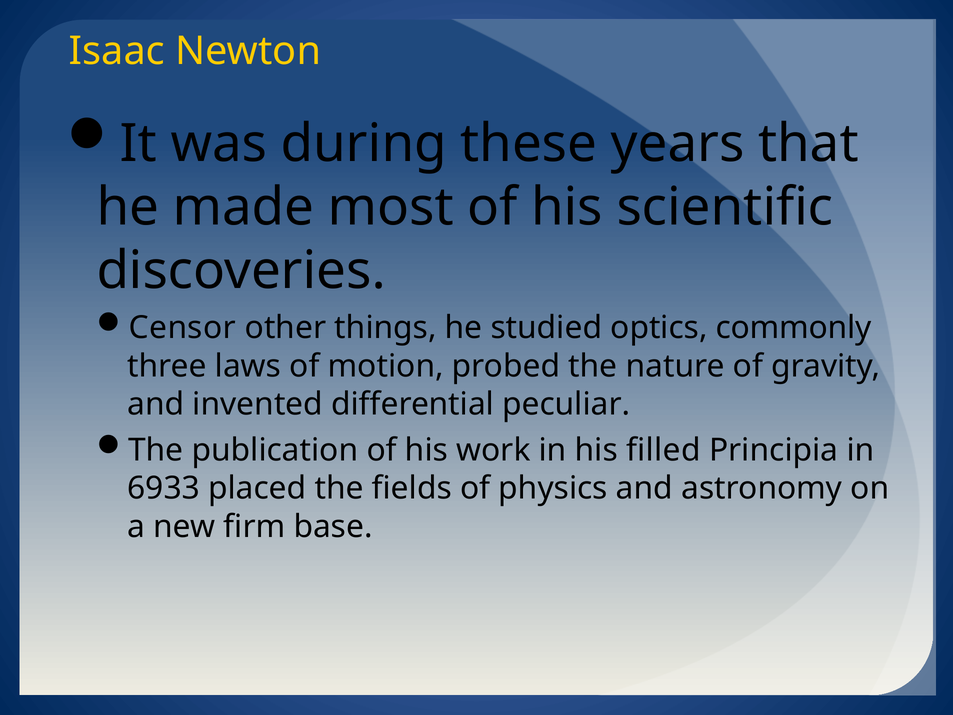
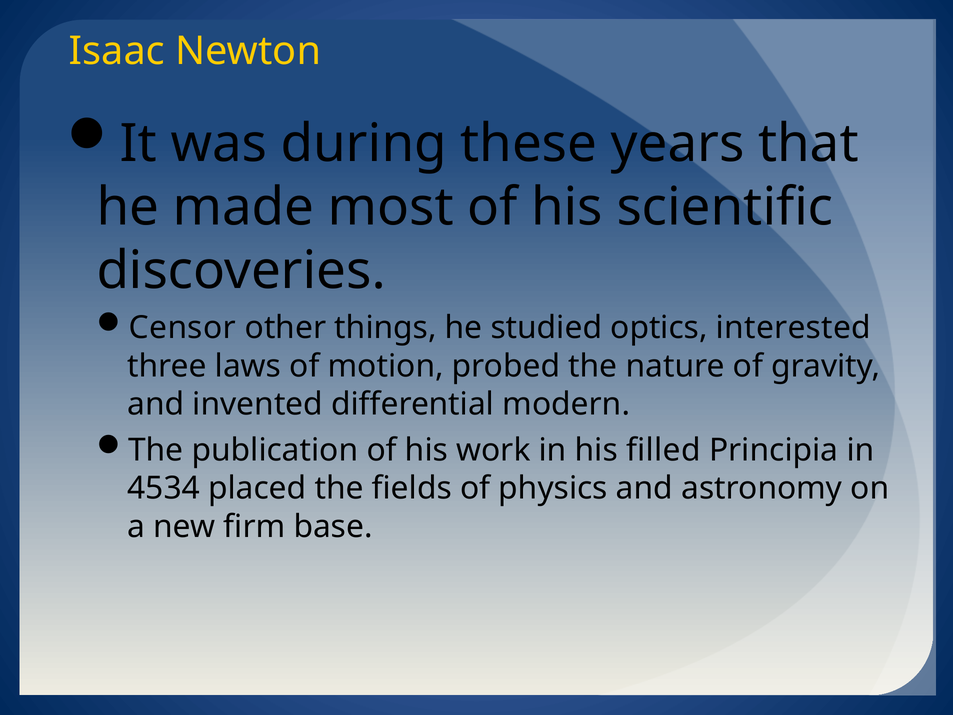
commonly: commonly -> interested (793, 328)
peculiar: peculiar -> modern (566, 404)
6933: 6933 -> 4534 (164, 488)
